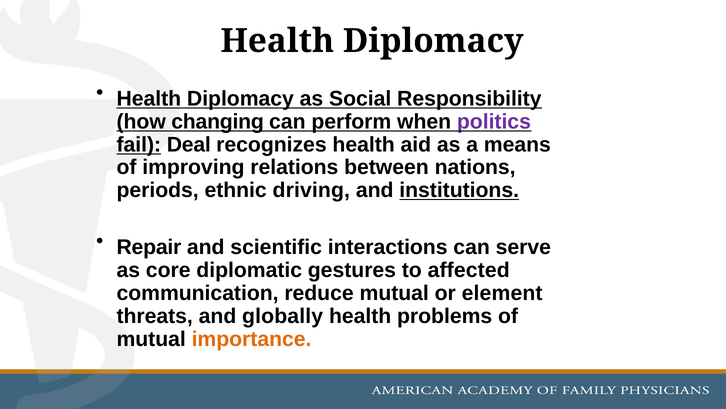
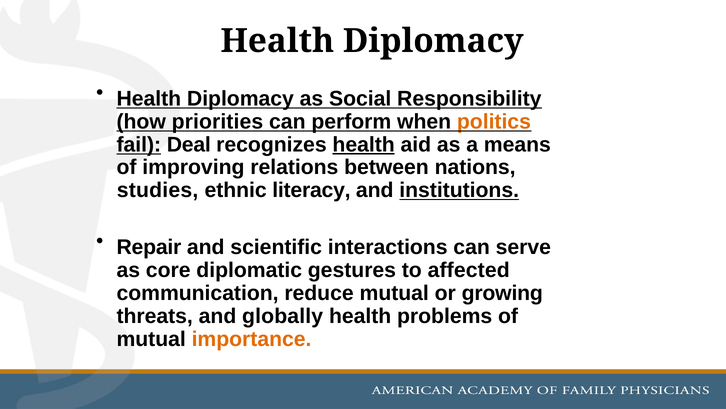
changing: changing -> priorities (217, 121)
politics colour: purple -> orange (494, 121)
health underline: none -> present (364, 144)
periods: periods -> studies (158, 190)
driving: driving -> literacy (311, 190)
element: element -> growing (502, 293)
